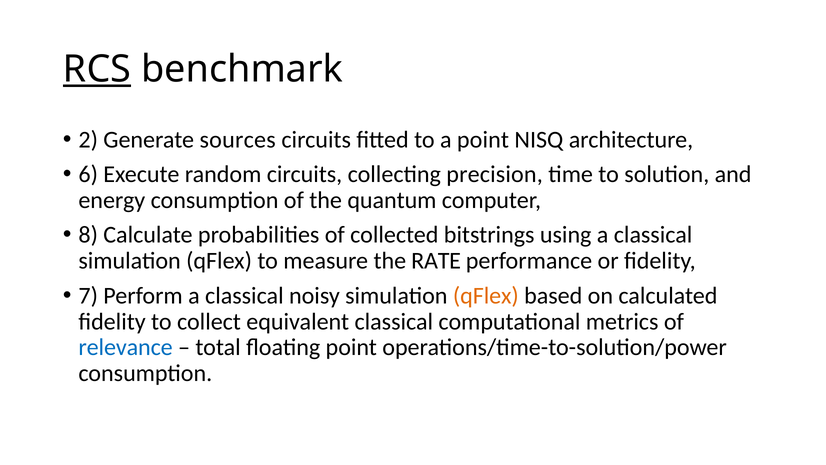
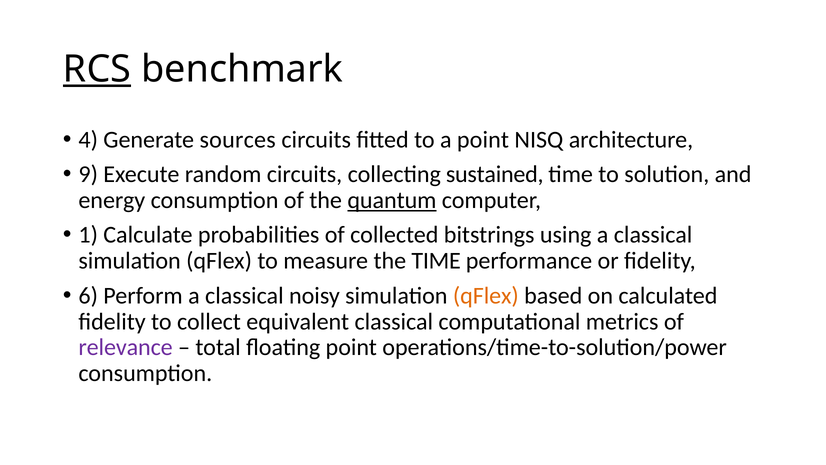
2: 2 -> 4 (88, 140)
6: 6 -> 9 (88, 174)
precision: precision -> sustained (495, 174)
quantum underline: none -> present (392, 200)
8: 8 -> 1 (88, 235)
the RATE: RATE -> TIME (436, 261)
7: 7 -> 6 (88, 295)
relevance colour: blue -> purple (126, 347)
